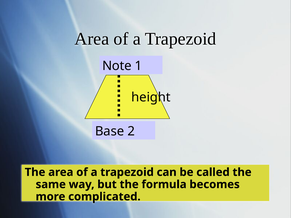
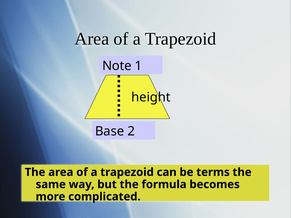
called: called -> terms (213, 172)
